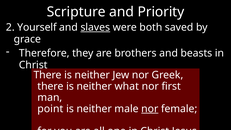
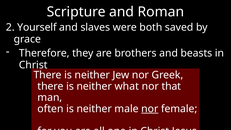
Priority: Priority -> Roman (161, 12)
slaves underline: present -> none (95, 27)
first: first -> that (171, 86)
point: point -> often (50, 109)
